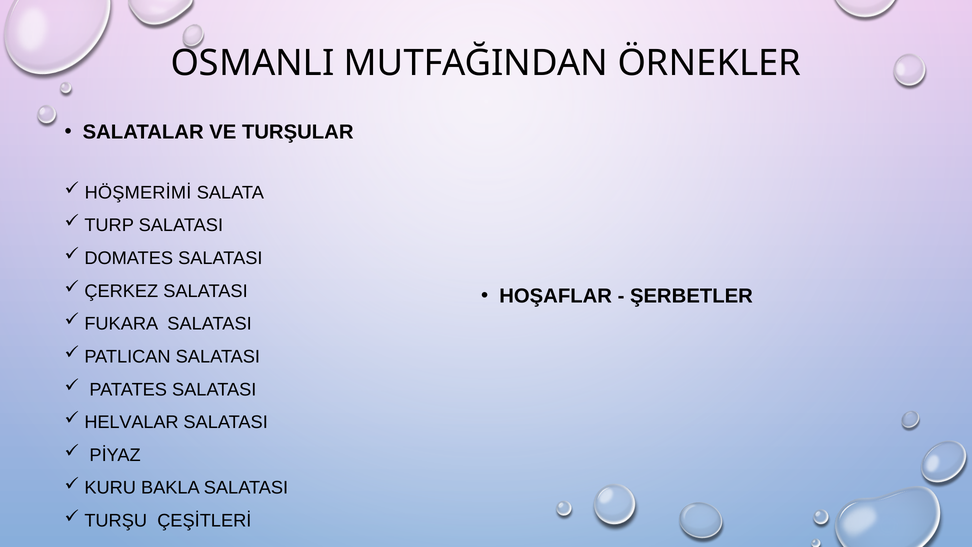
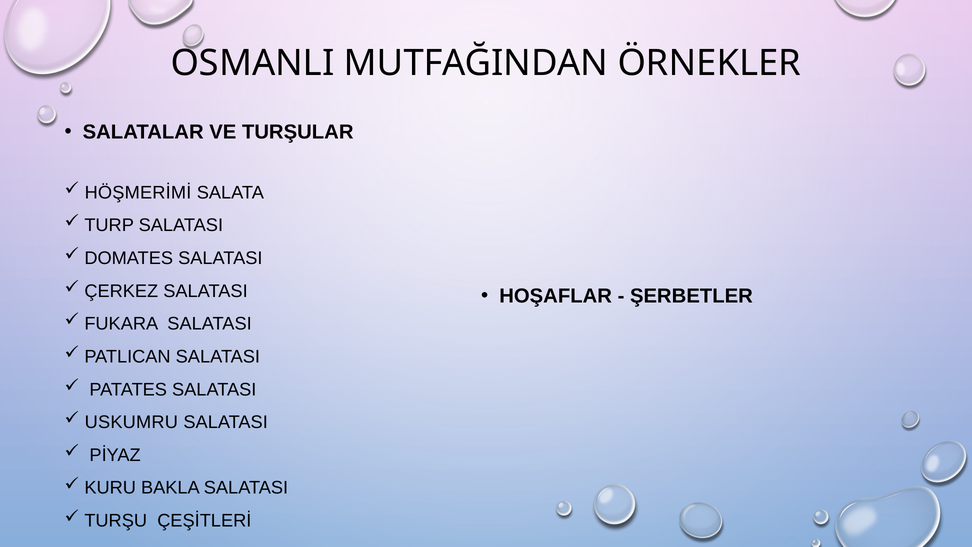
HELVALAR: HELVALAR -> USKUMRU (131, 422)
